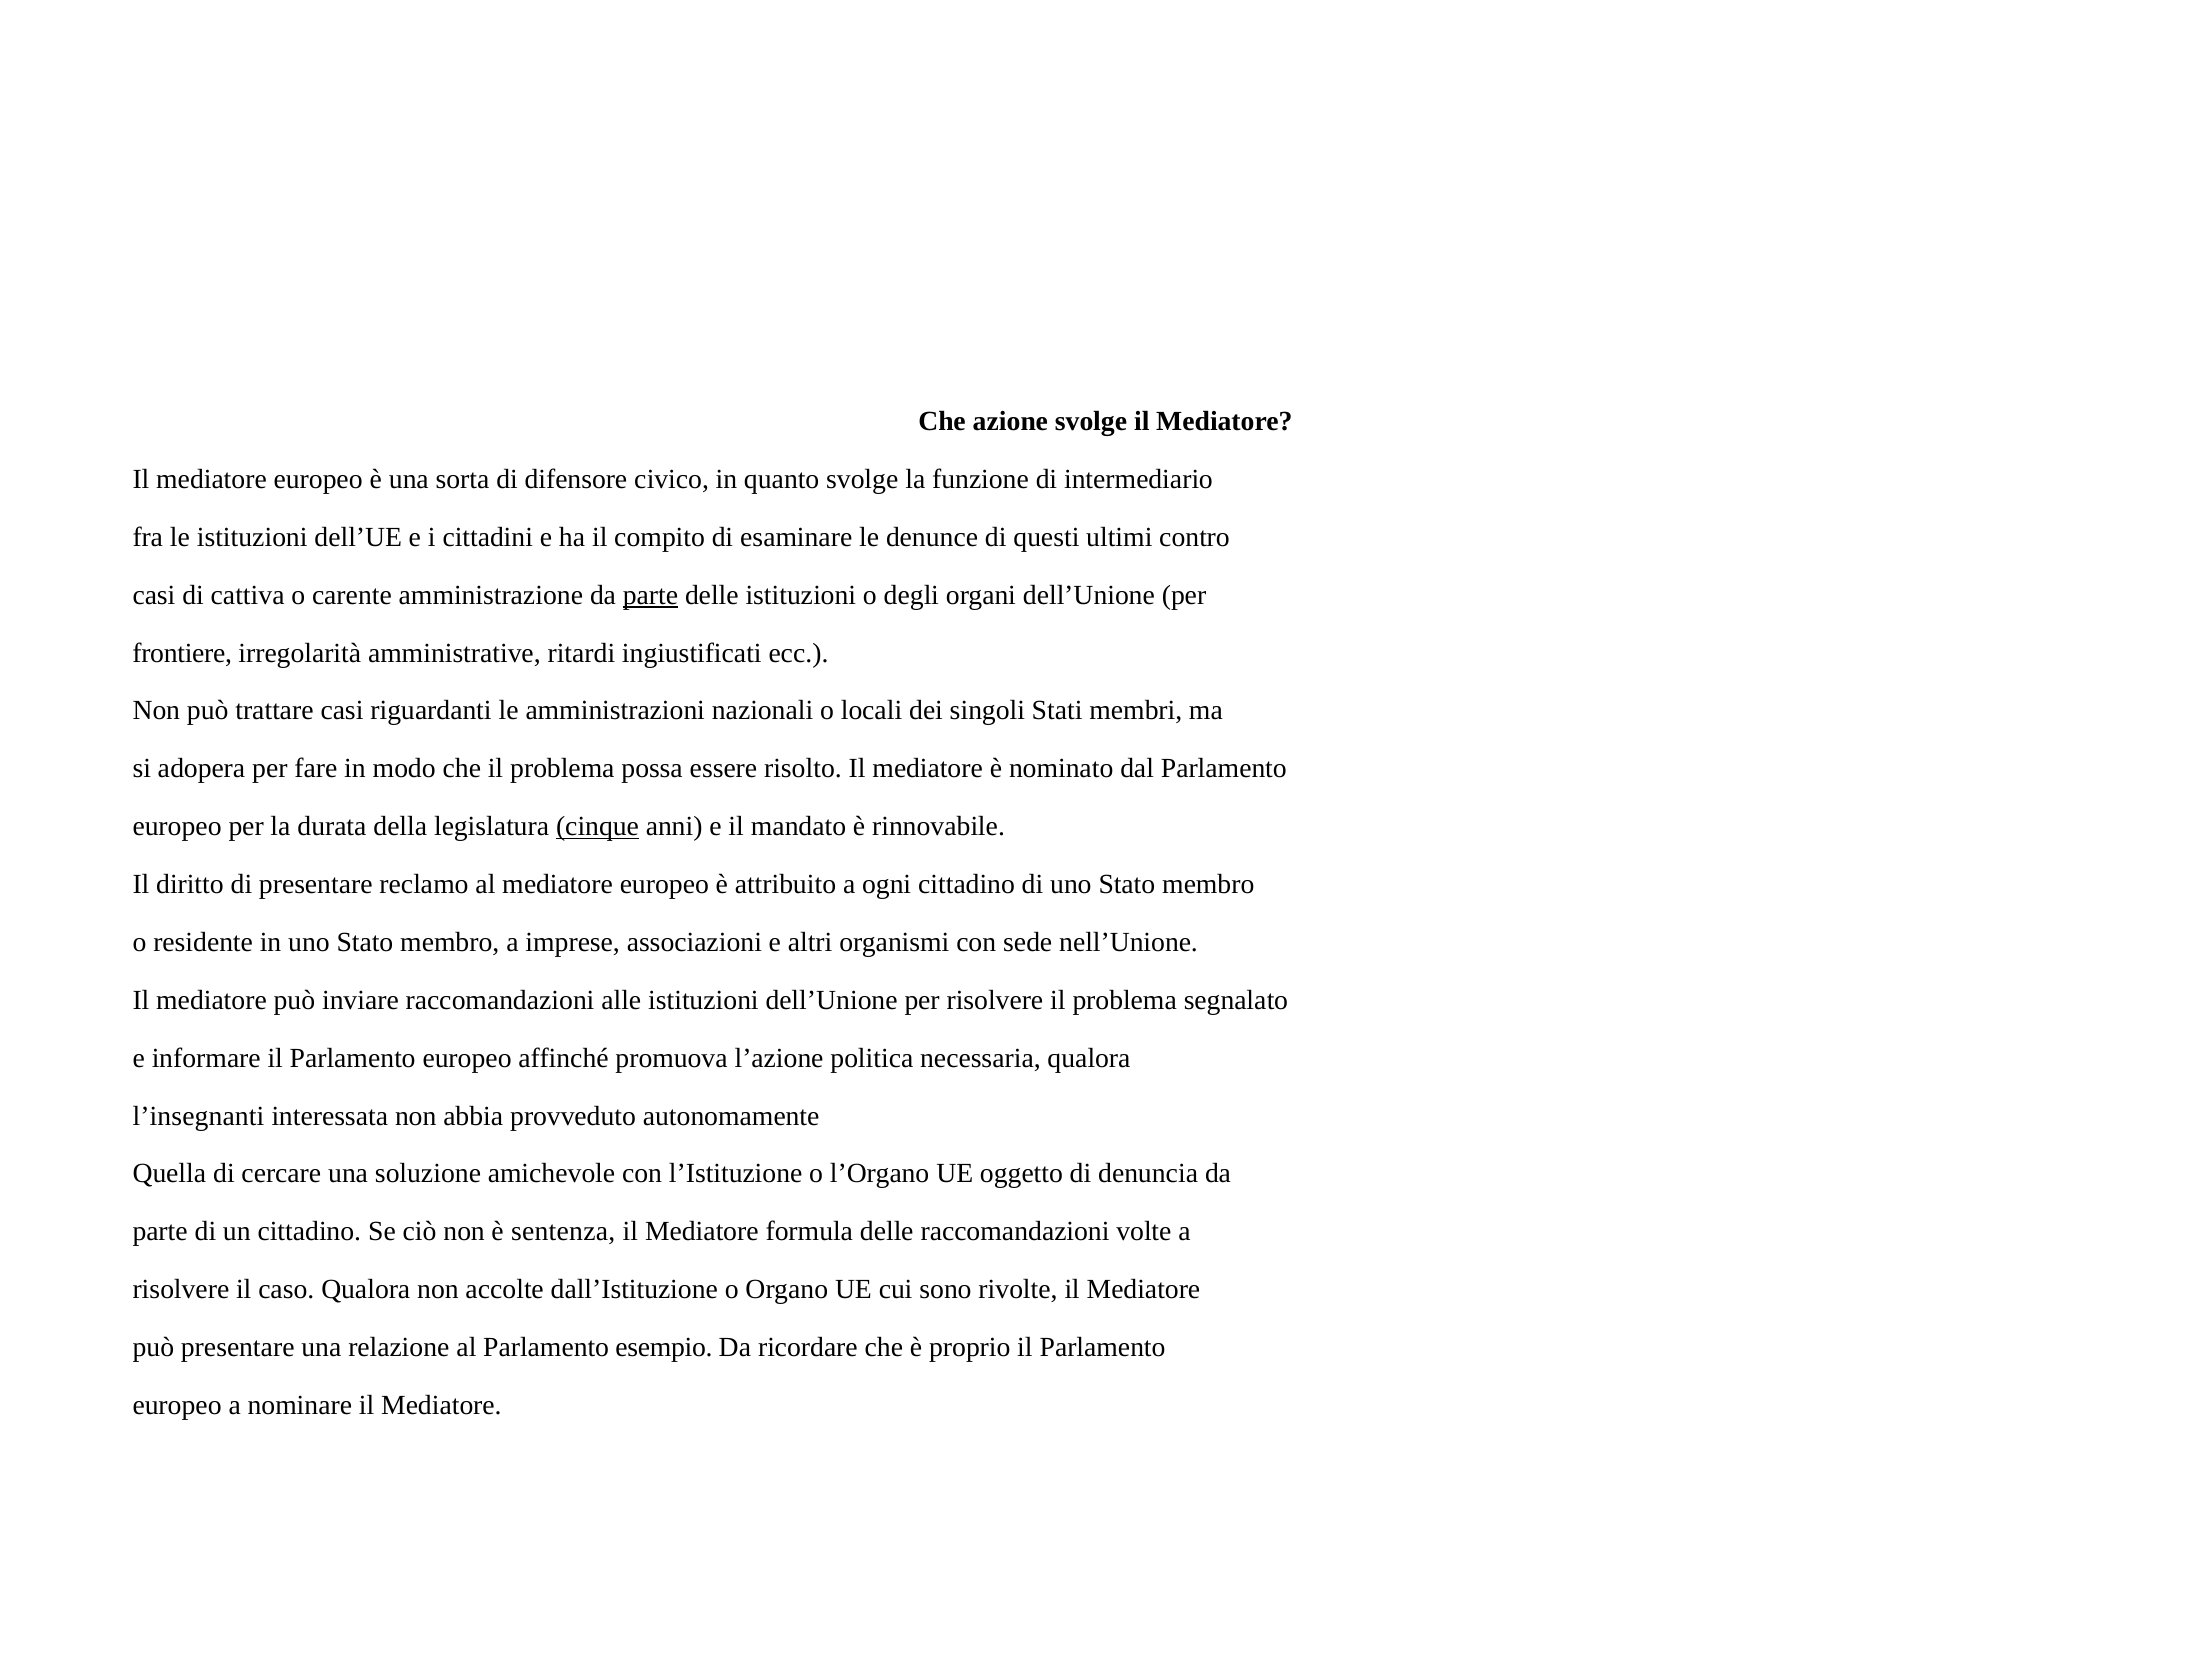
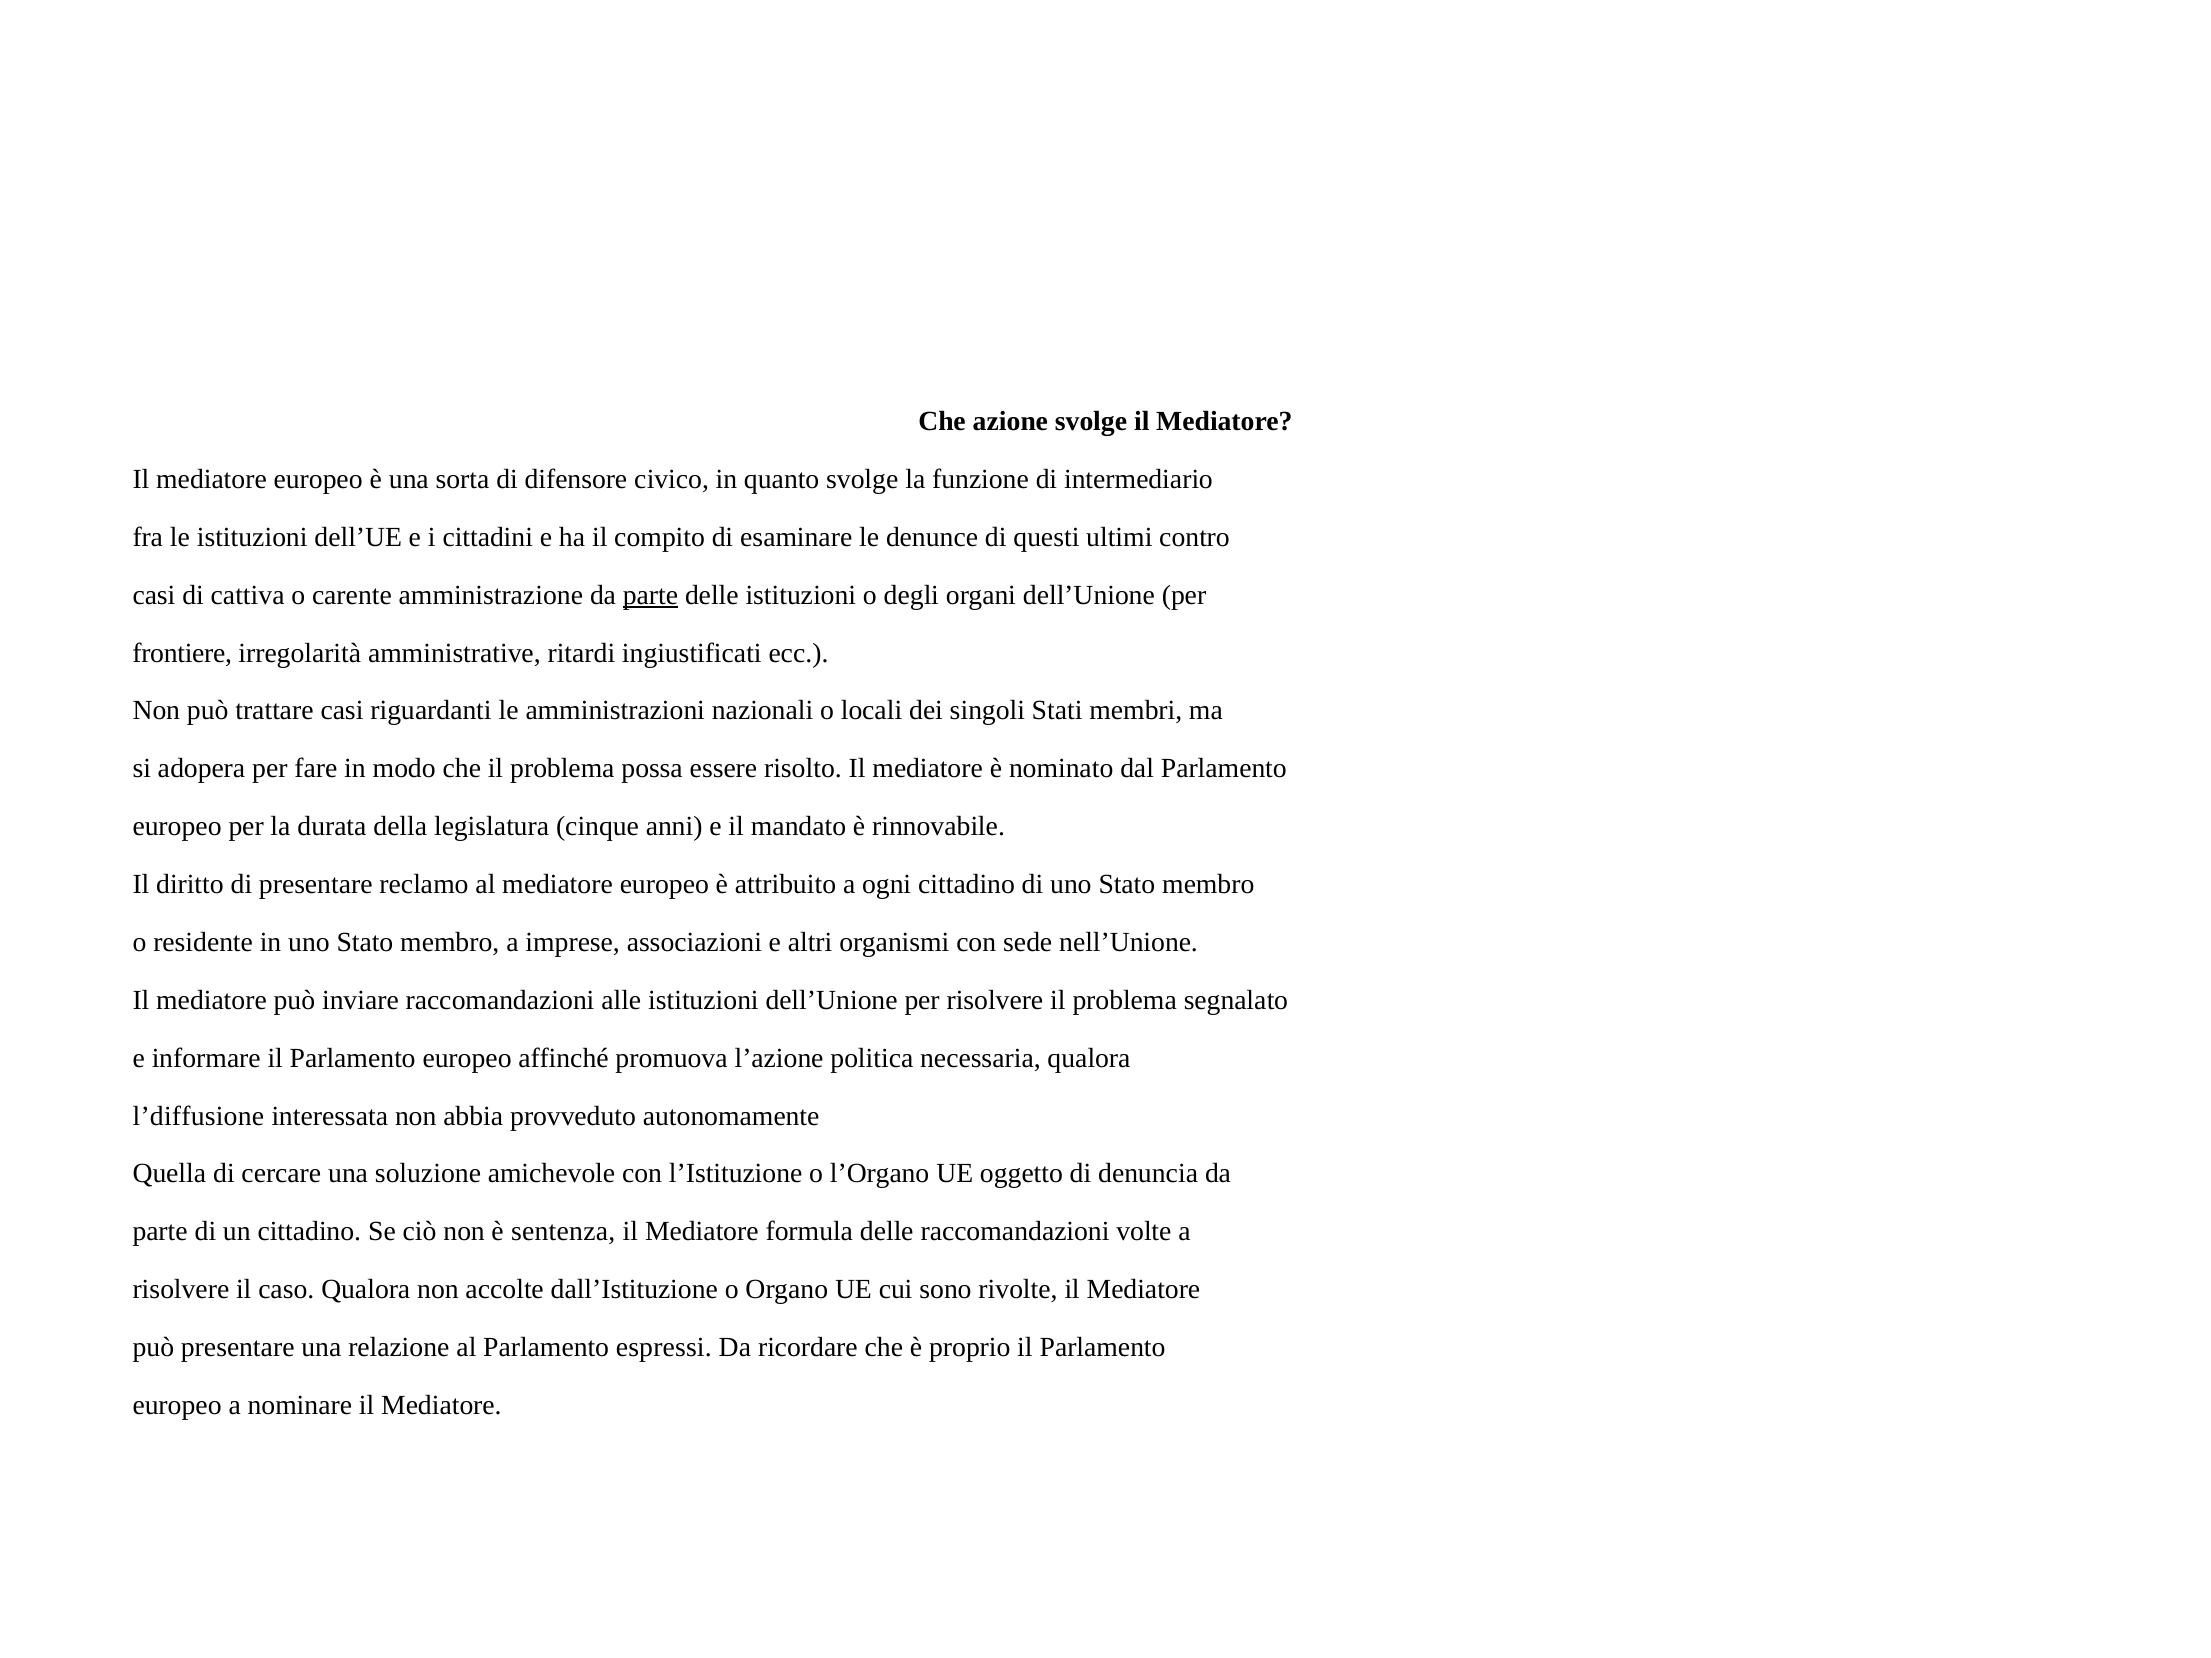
cinque underline: present -> none (598, 827)
l’insegnanti: l’insegnanti -> l’diffusione (198, 1116)
esempio: esempio -> espressi (664, 1348)
